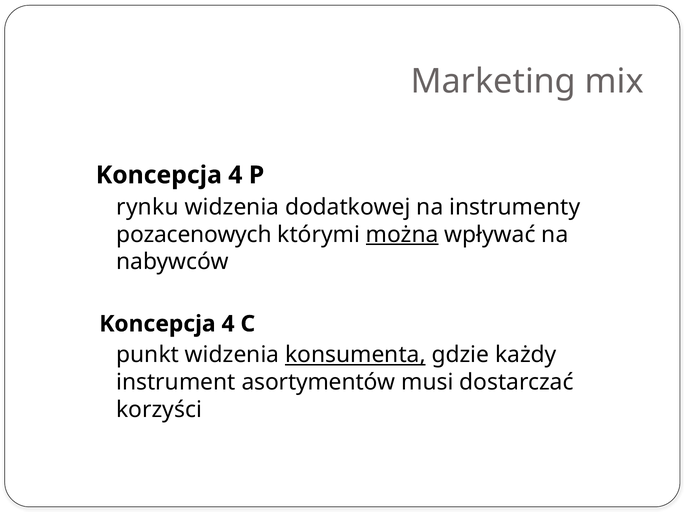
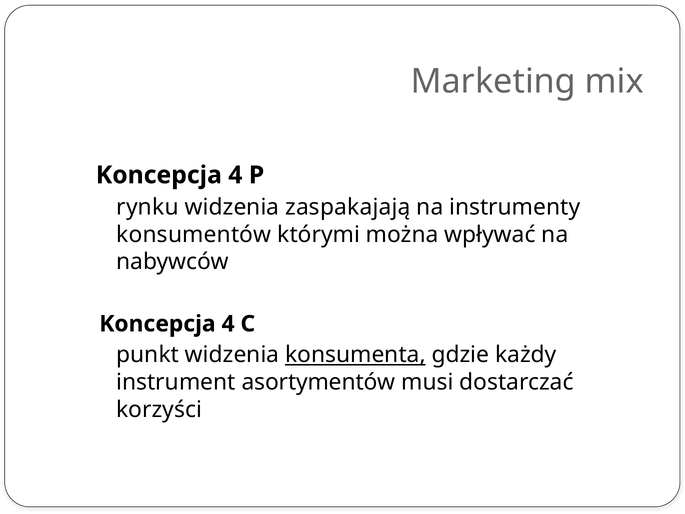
dodatkowej: dodatkowej -> zaspakajają (348, 207)
pozacenowych: pozacenowych -> konsumentów (194, 234)
można underline: present -> none (402, 234)
